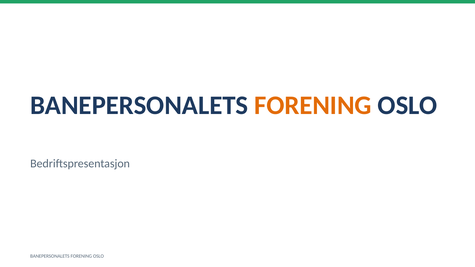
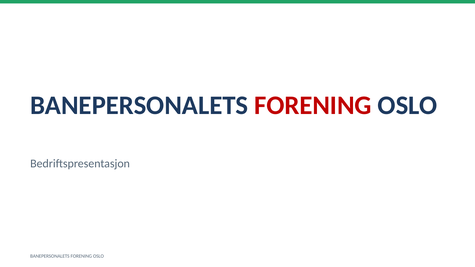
FORENING colour: orange -> red (313, 105)
